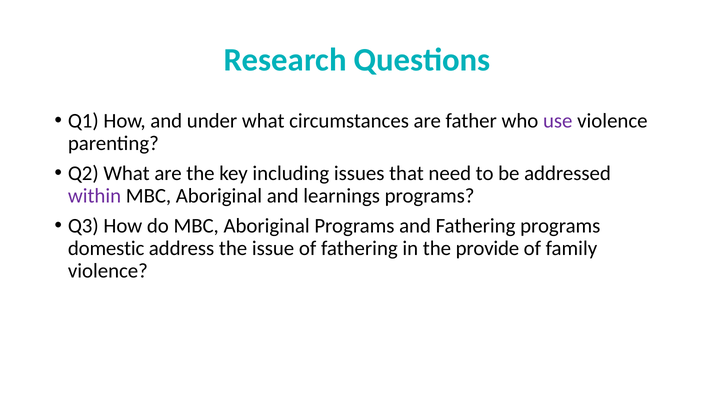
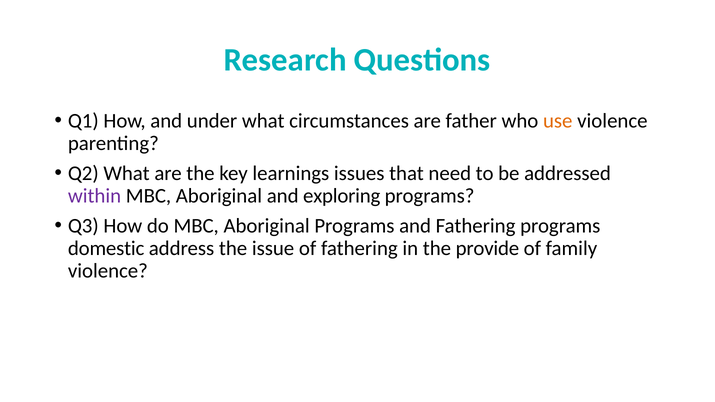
use colour: purple -> orange (558, 121)
including: including -> learnings (291, 173)
learnings: learnings -> exploring (342, 196)
